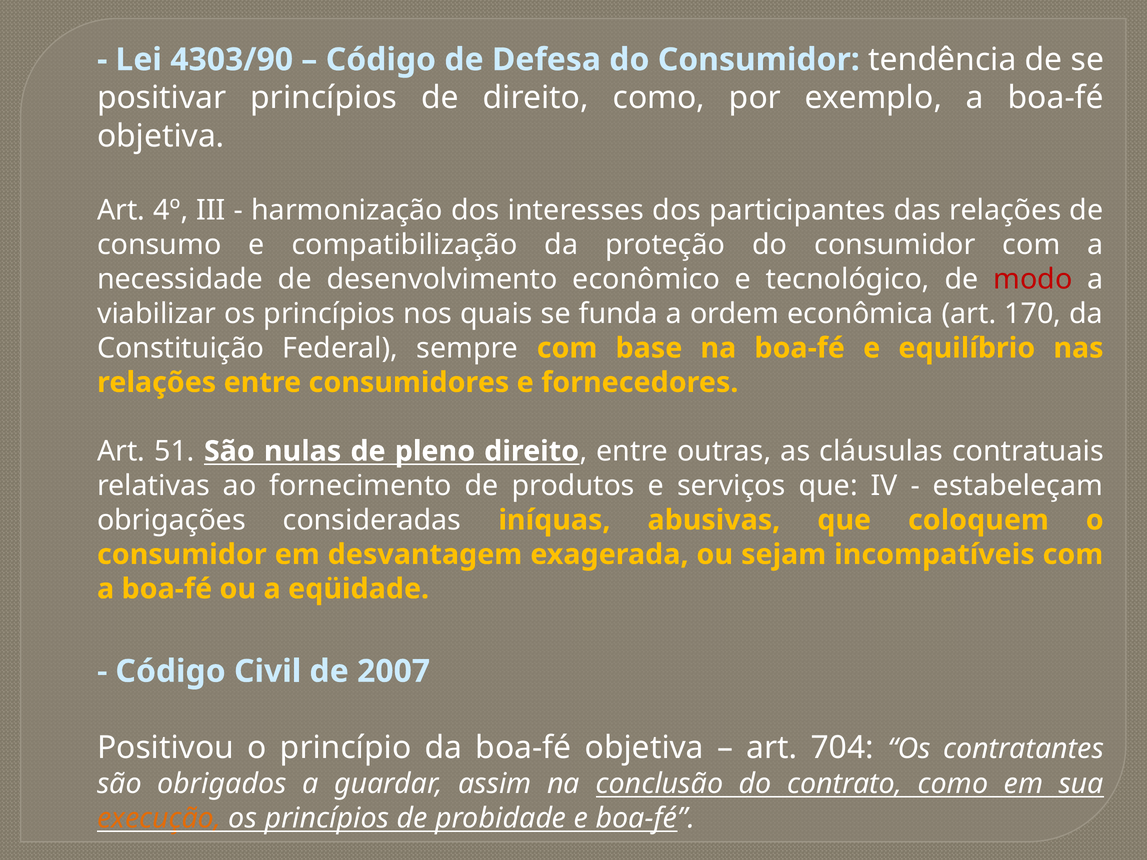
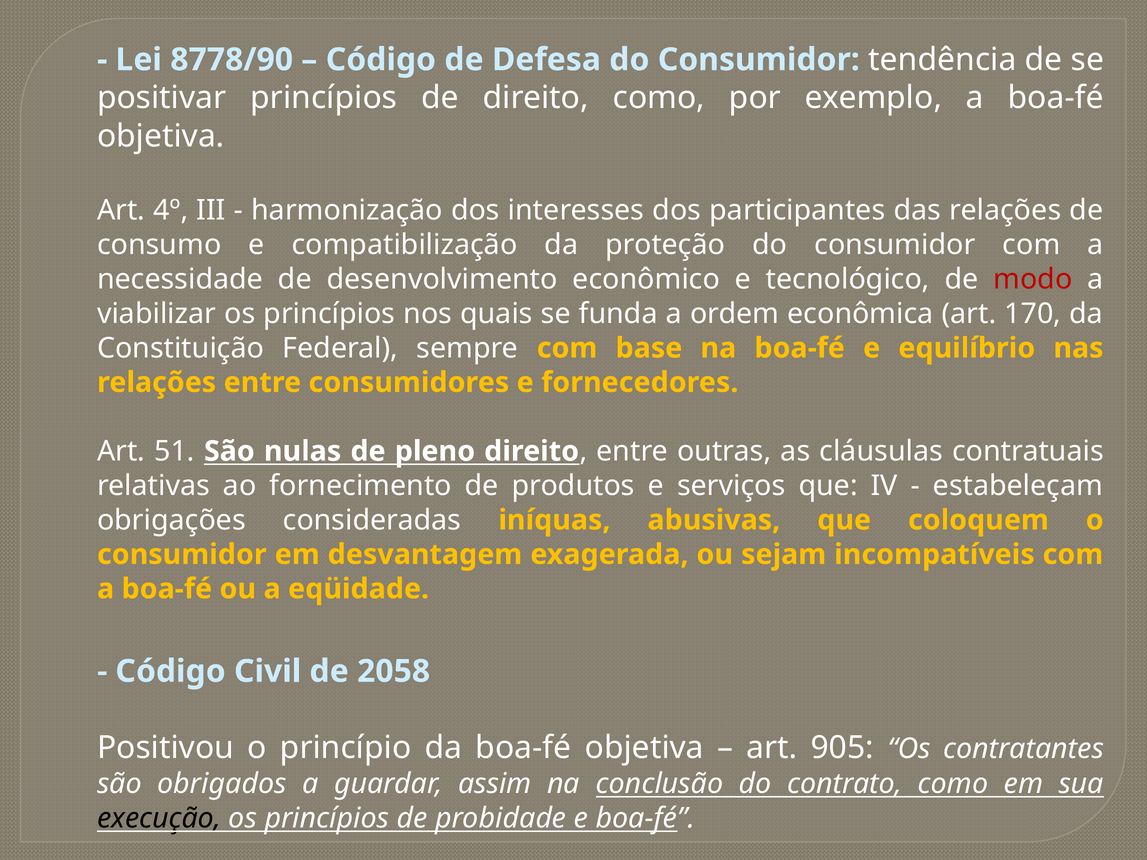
4303/90: 4303/90 -> 8778/90 (232, 60)
2007: 2007 -> 2058 (394, 671)
704: 704 -> 905 (842, 748)
execução colour: orange -> black (159, 818)
